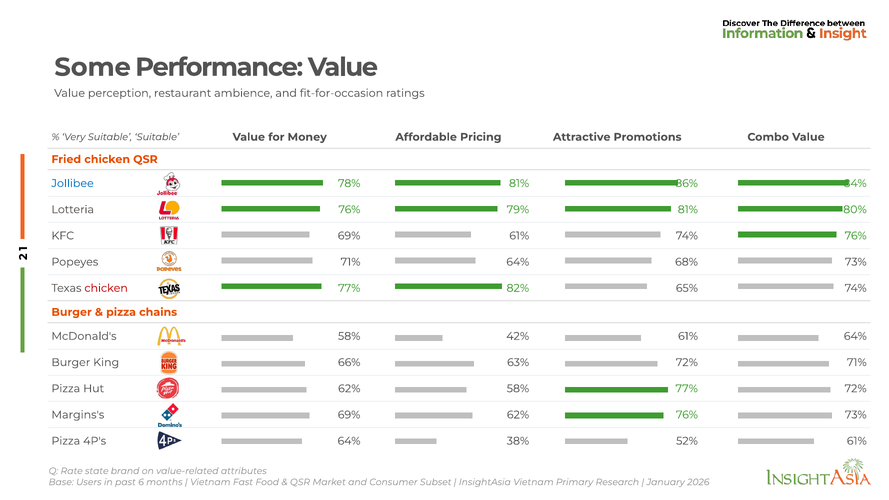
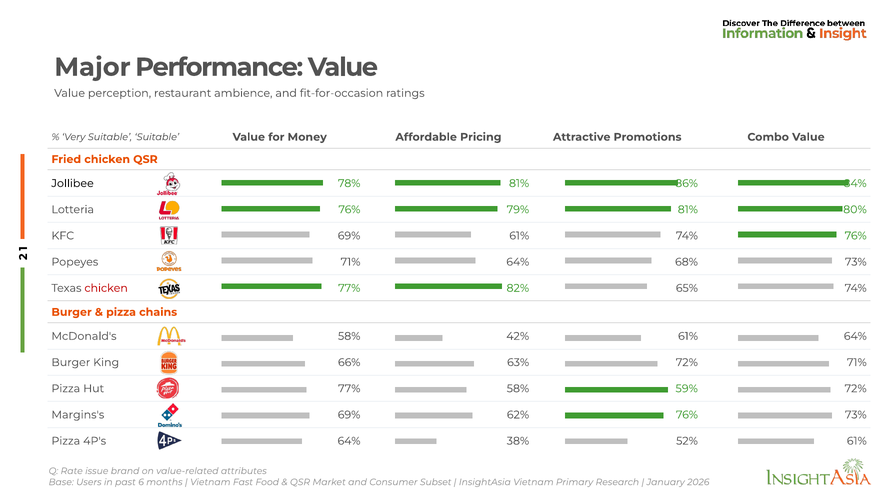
Some: Some -> Major (93, 67)
Jollibee colour: blue -> black (73, 183)
Hut 62%: 62% -> 77% (349, 389)
58% 77%: 77% -> 59% (687, 389)
state: state -> issue (97, 471)
